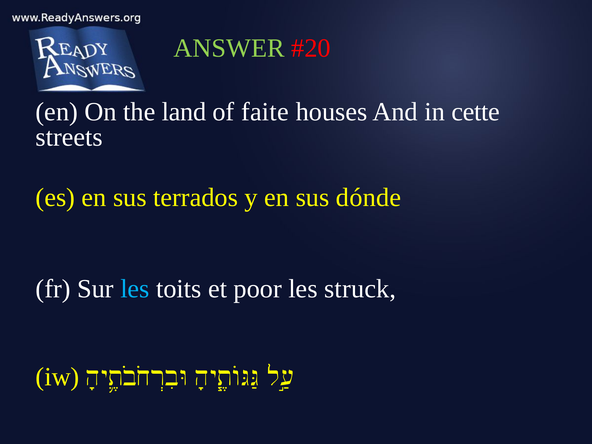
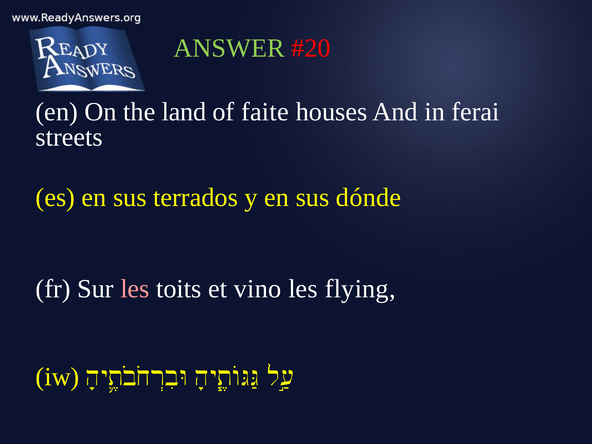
cette: cette -> ferai (476, 112)
les colour: light blue -> pink (135, 289)
poor: poor -> vino (258, 289)
struck: struck -> flying (360, 289)
